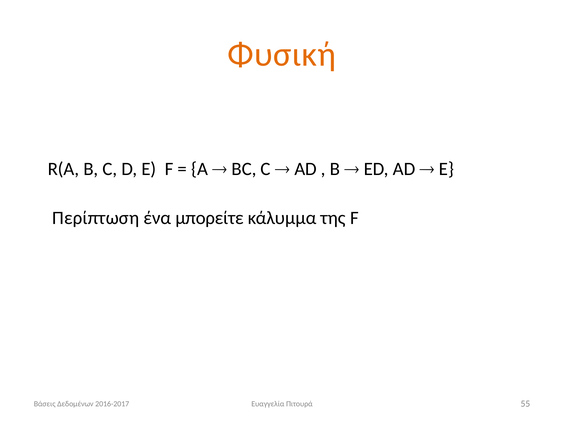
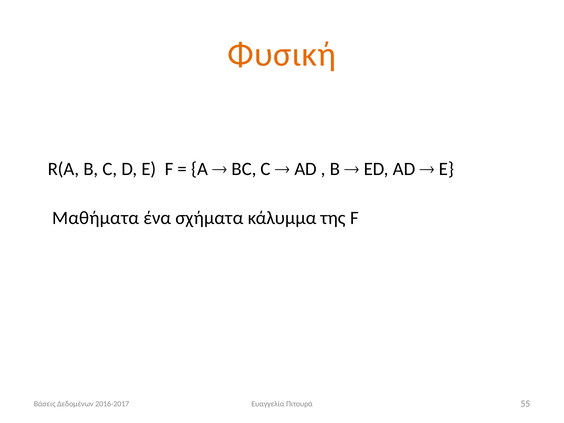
Περίπτωση: Περίπτωση -> Μαθήματα (96, 218)
μπορείτε: μπορείτε -> σχήματα (209, 218)
